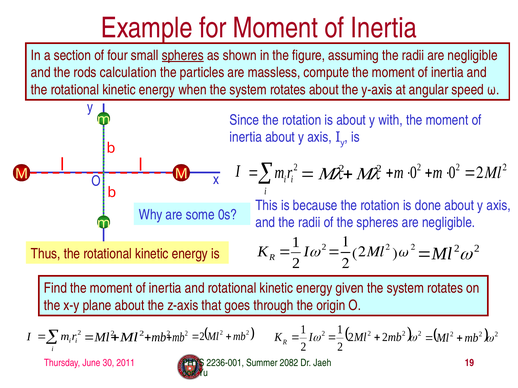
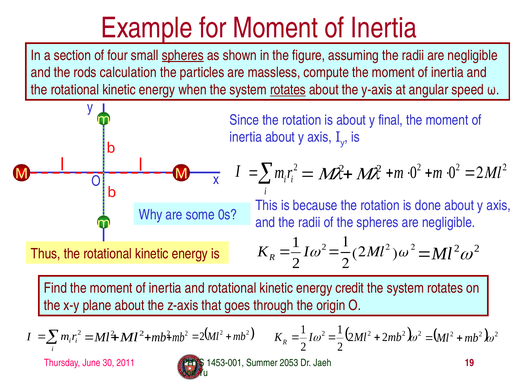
rotates underline: none -> present (288, 90)
with: with -> final (391, 120)
given: given -> credit (350, 288)
2236-001: 2236-001 -> 1453-001 (225, 363)
2082: 2082 -> 2053 (289, 363)
